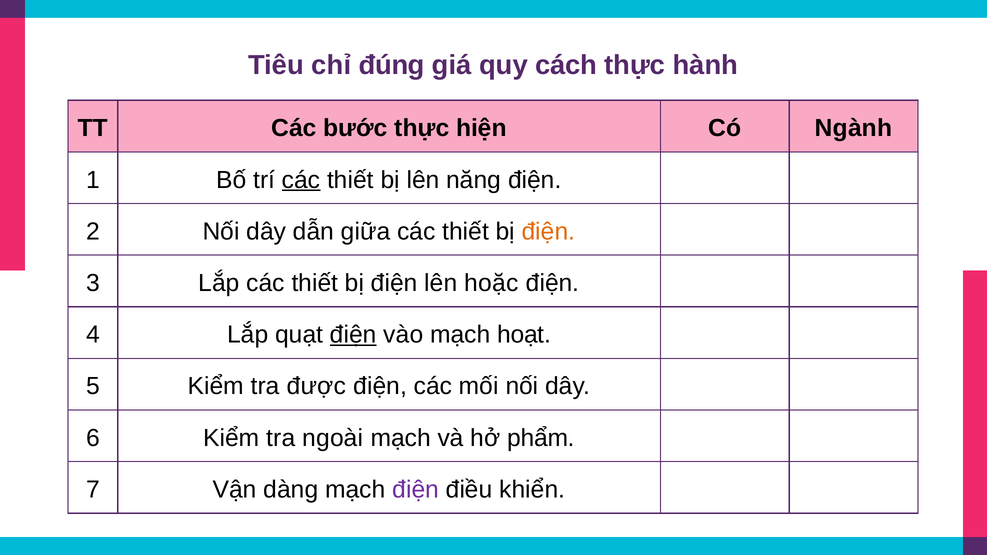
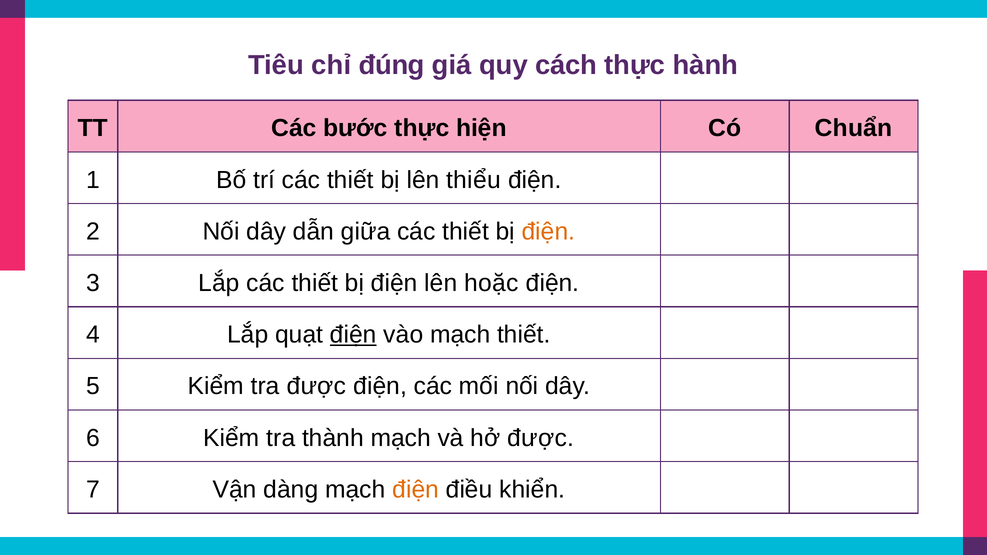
Ngành: Ngành -> Chuẩn (854, 128)
các underline: present -> none (301, 180)
năng: năng -> thiểu (474, 180)
mạch hoạt: hoạt -> thiết (524, 335)
ngoài: ngoài -> thành (333, 438)
hở phẩm: phẩm -> được (541, 438)
điện colour: purple -> orange (416, 490)
